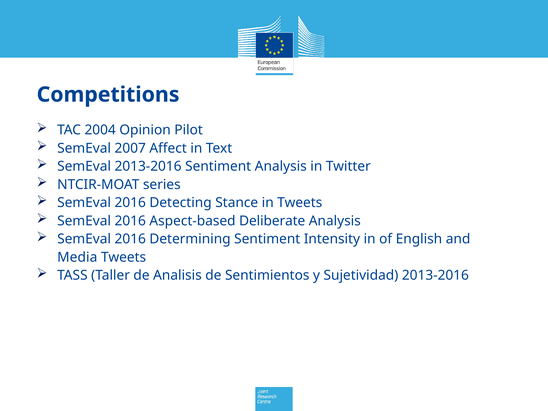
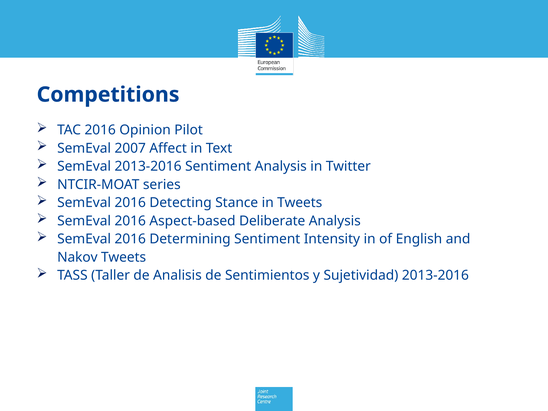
TAC 2004: 2004 -> 2016 (100, 130)
Media: Media -> Nakov (77, 257)
